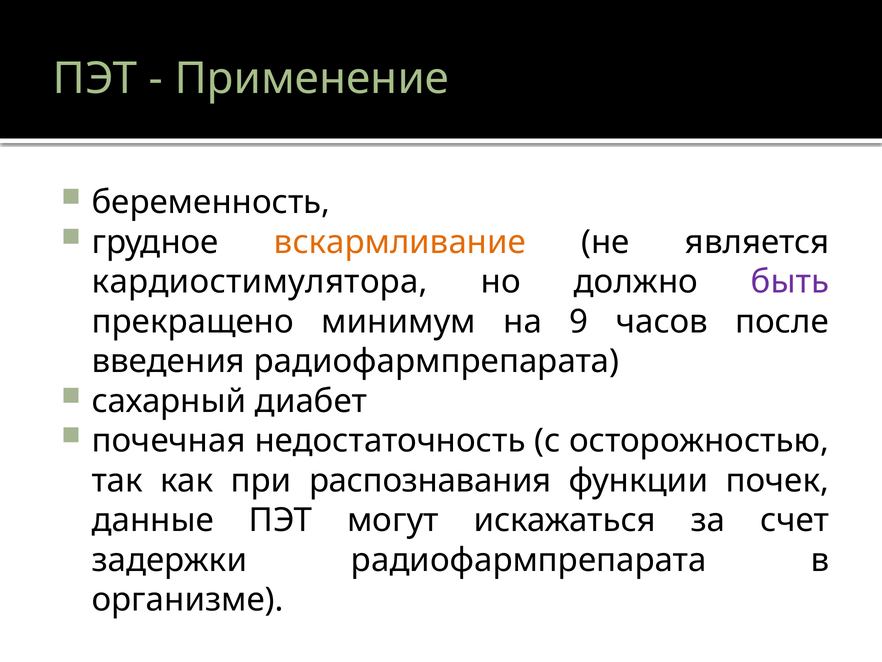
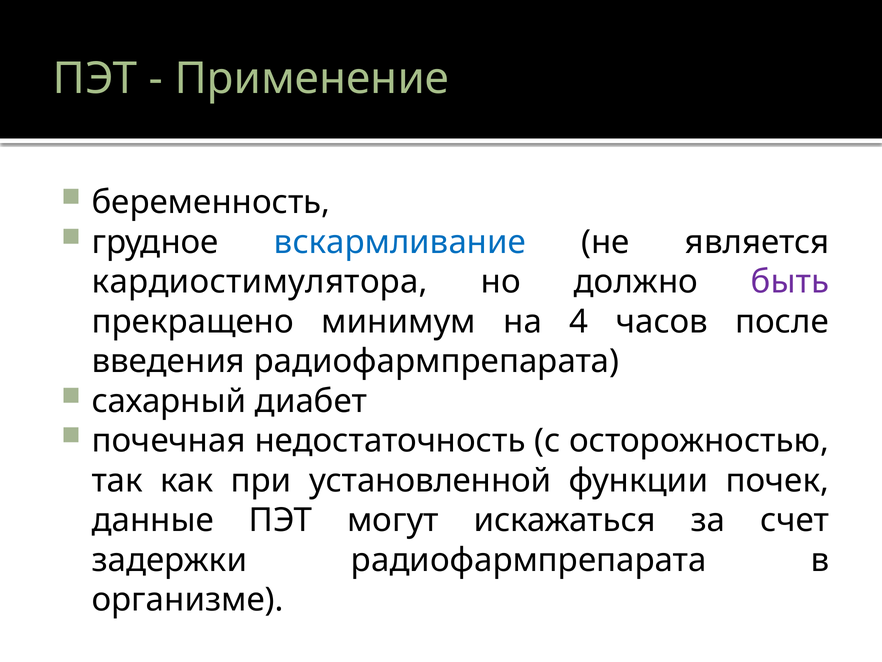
вскармливание colour: orange -> blue (400, 242)
9: 9 -> 4 (579, 321)
распознавания: распознавания -> установленной (430, 480)
